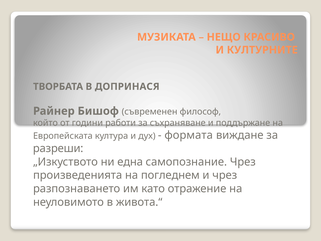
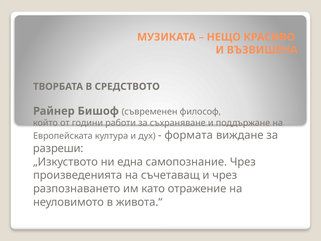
КУЛТУРНИТЕ: КУЛТУРНИТЕ -> ВЪЗВИШЕНА (262, 50)
ДОПРИНАСЯ: ДОПРИНАСЯ -> СРЕДСТВОТО (127, 87)
погледнем: погледнем -> съчетаващ (170, 175)
